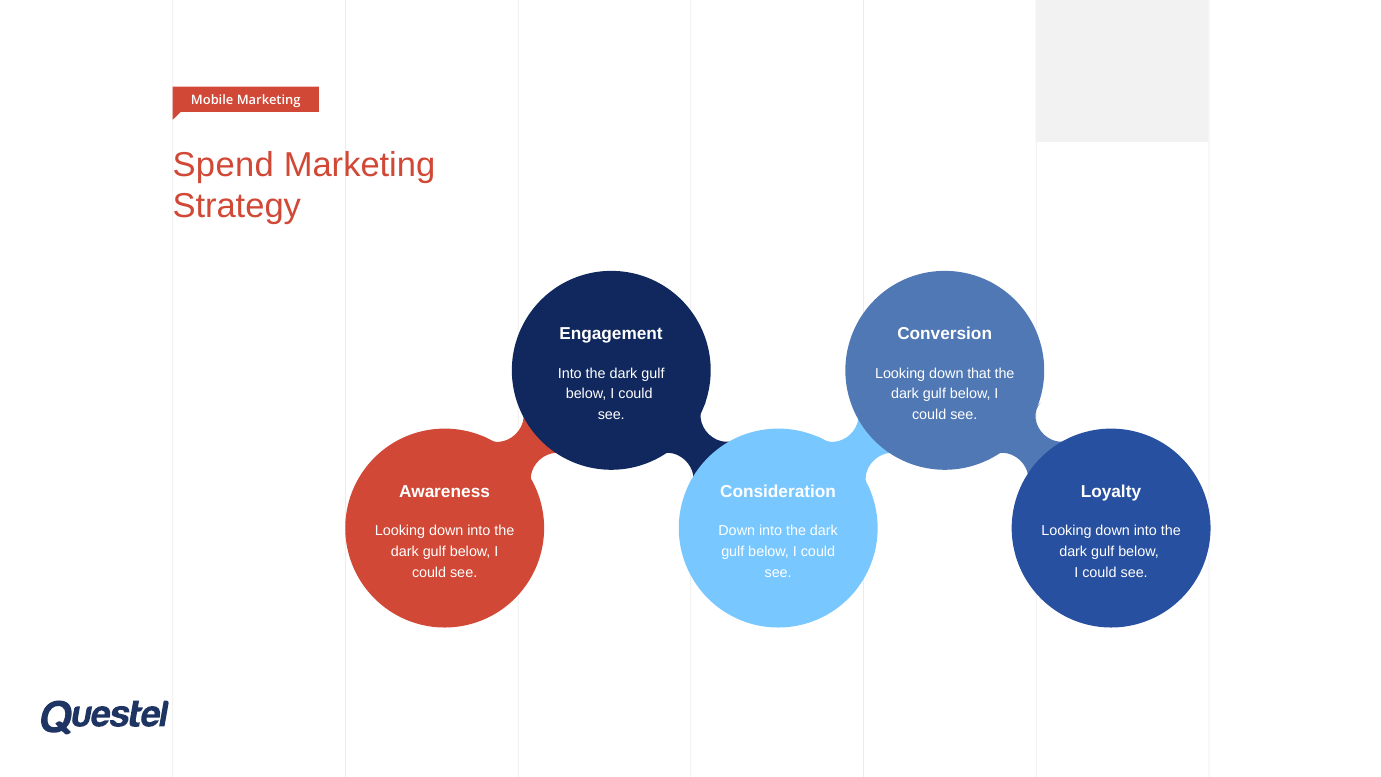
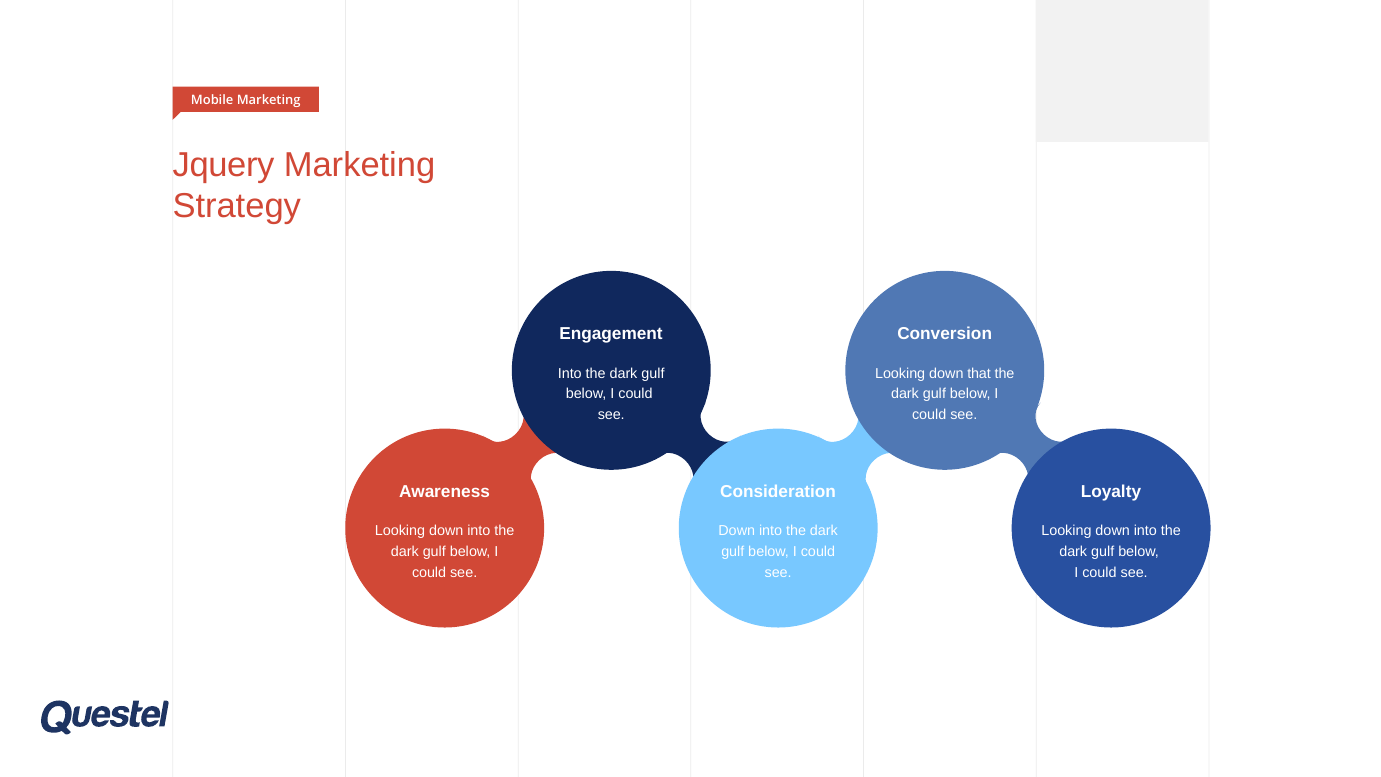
Spend: Spend -> Jquery (224, 165)
